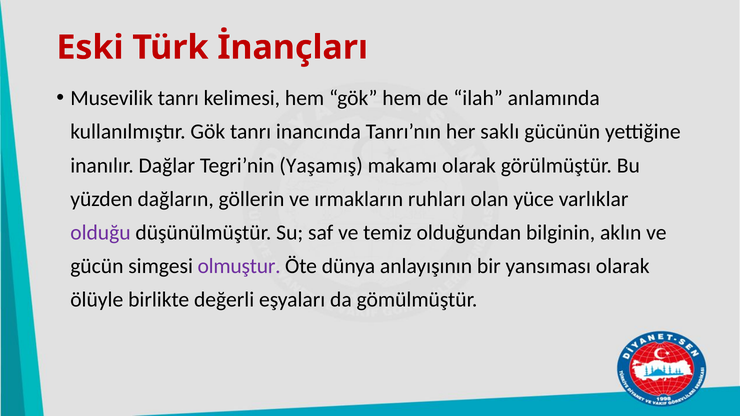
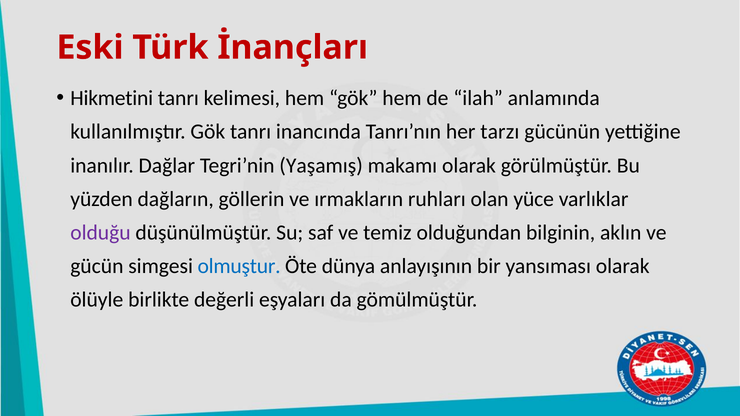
Musevilik: Musevilik -> Hikmetini (112, 98)
saklı: saklı -> tarzı (500, 132)
olmuştur colour: purple -> blue (239, 266)
